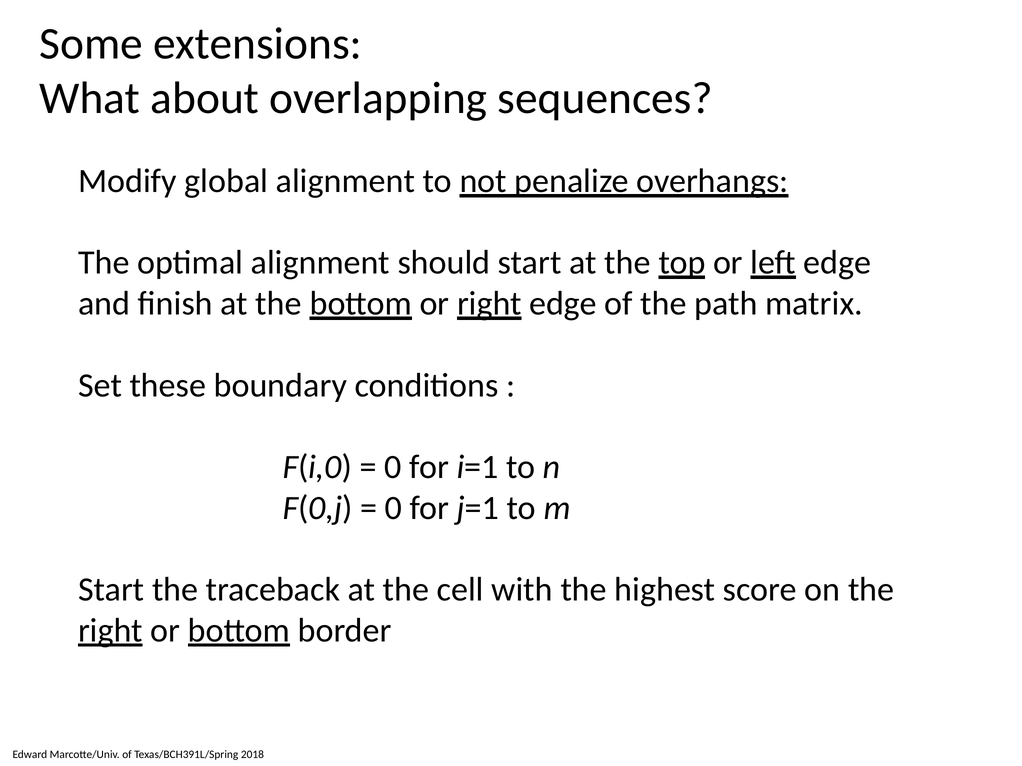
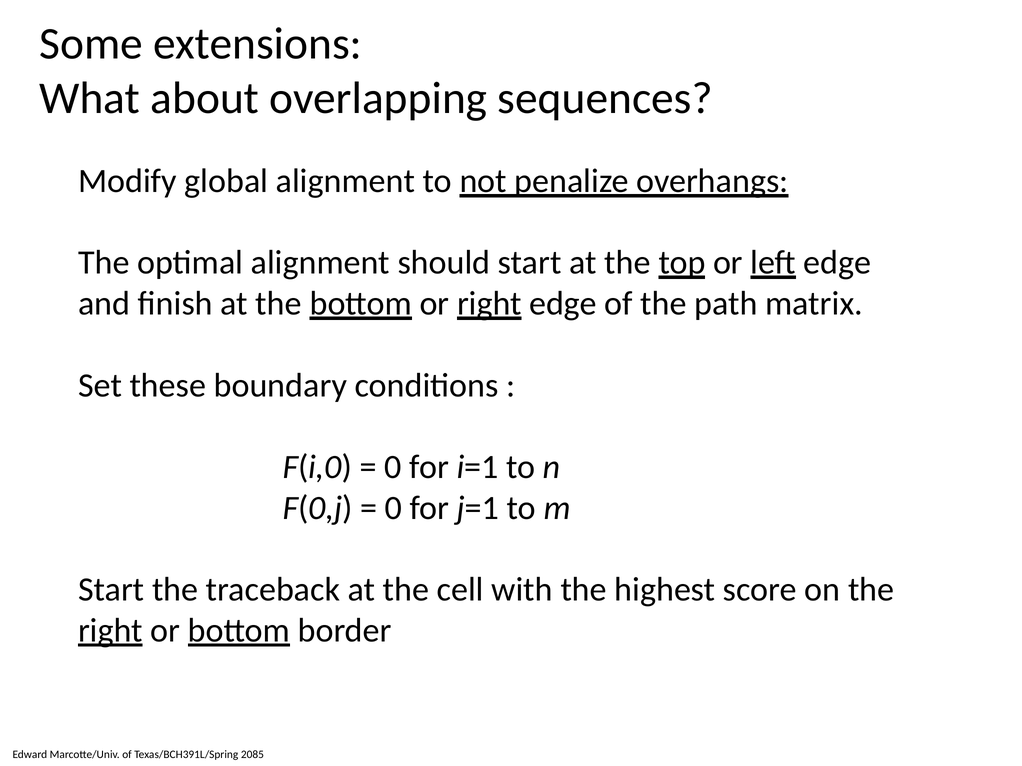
2018: 2018 -> 2085 (252, 755)
